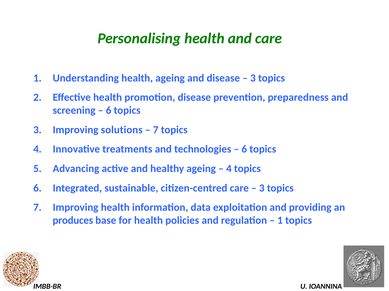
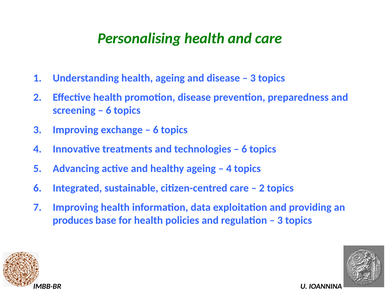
solutions: solutions -> exchange (122, 130)
7: 7 -> 6 (156, 130)
3: 3 -> 2 (262, 188)
1: 1 -> 3 (280, 221)
